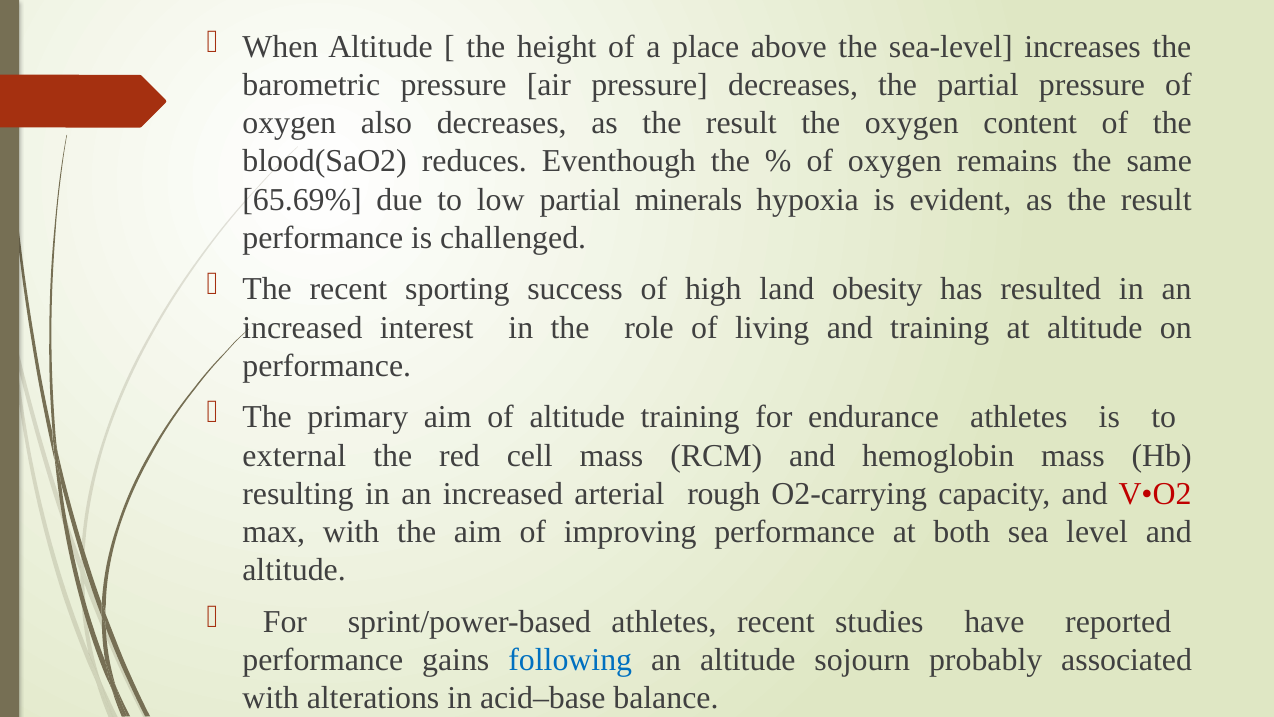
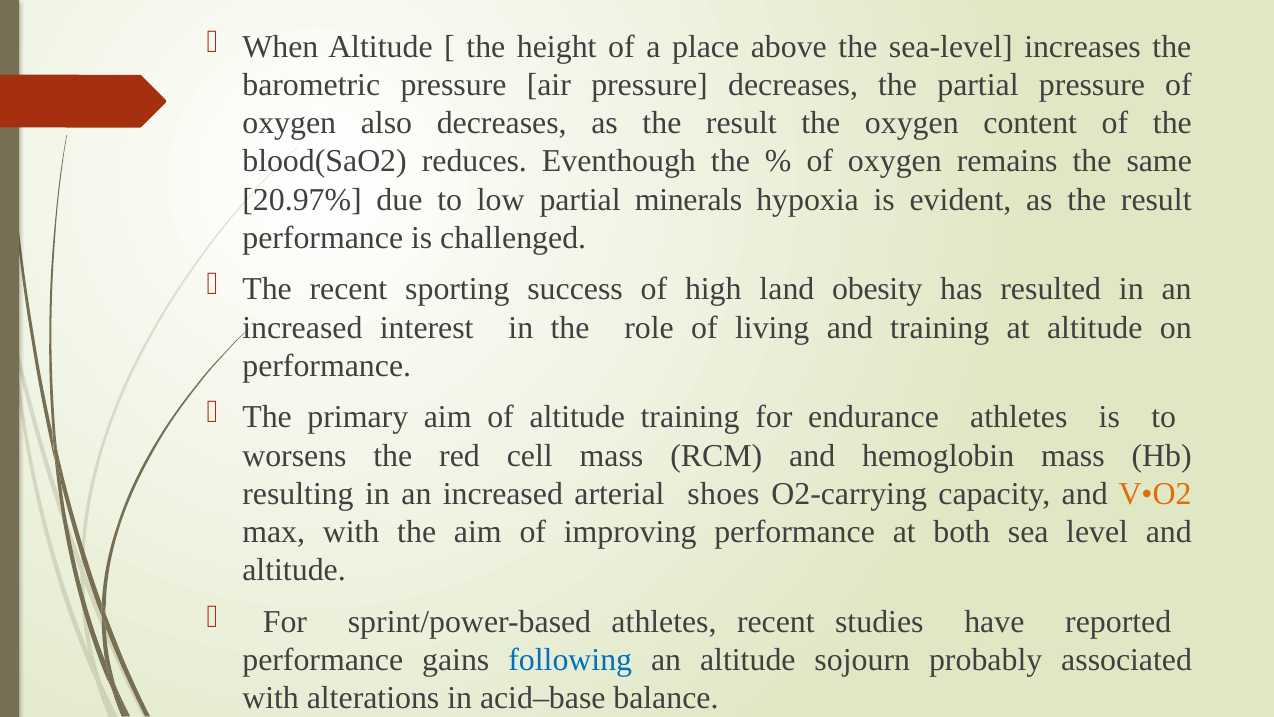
65.69%: 65.69% -> 20.97% (302, 200)
external: external -> worsens (294, 455)
rough: rough -> shoes (723, 494)
V•O2 colour: red -> orange (1155, 494)
